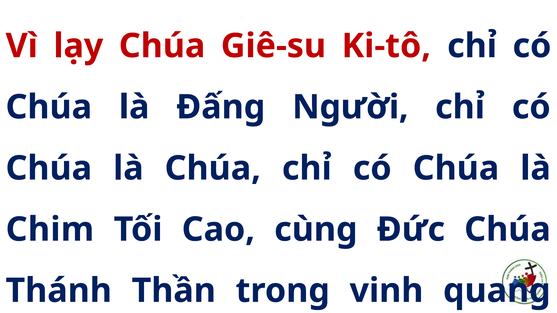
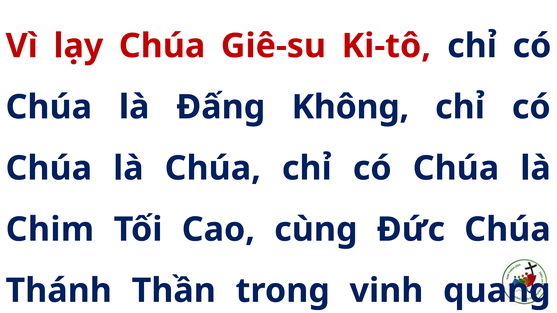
Người: Người -> Không (350, 107)
